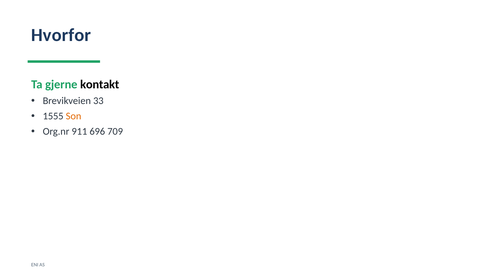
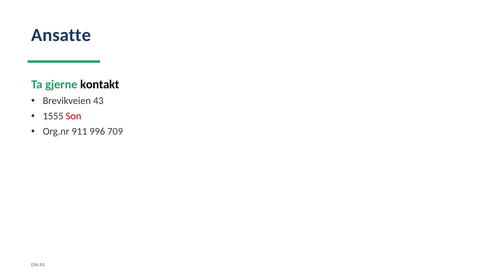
Hvorfor: Hvorfor -> Ansatte (61, 35)
33: 33 -> 43 (98, 101)
Son colour: orange -> red (74, 116)
696: 696 -> 996 (97, 132)
